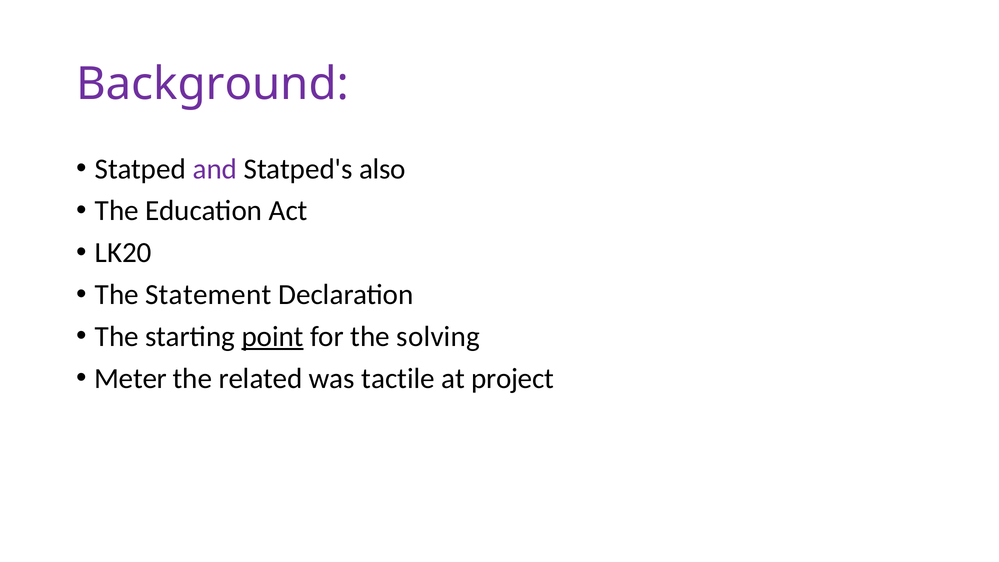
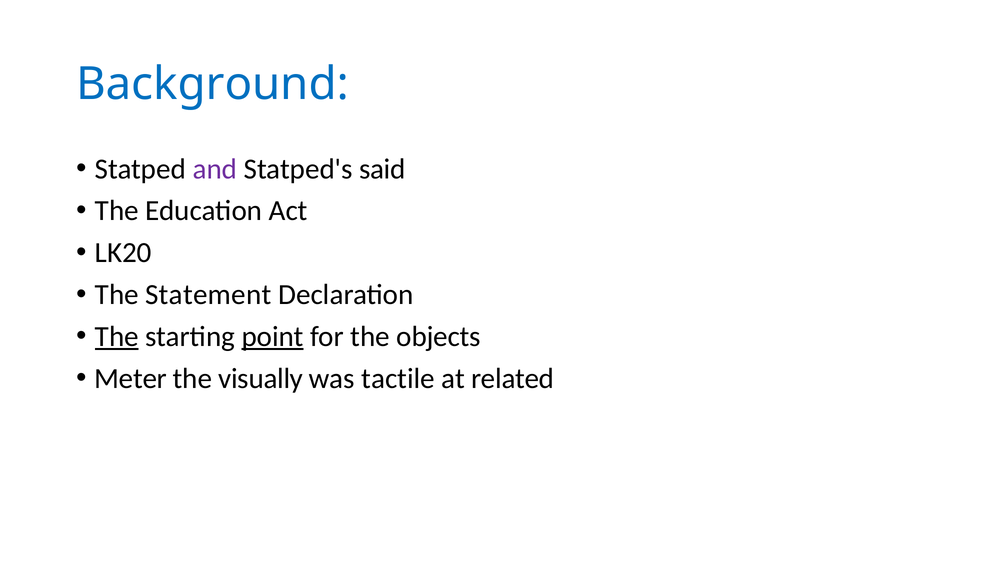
Background colour: purple -> blue (213, 84)
also: also -> said (382, 169)
The underline: none -> present (117, 336)
solving: solving -> objects (438, 336)
related: related -> visually (261, 378)
project: project -> related (513, 378)
